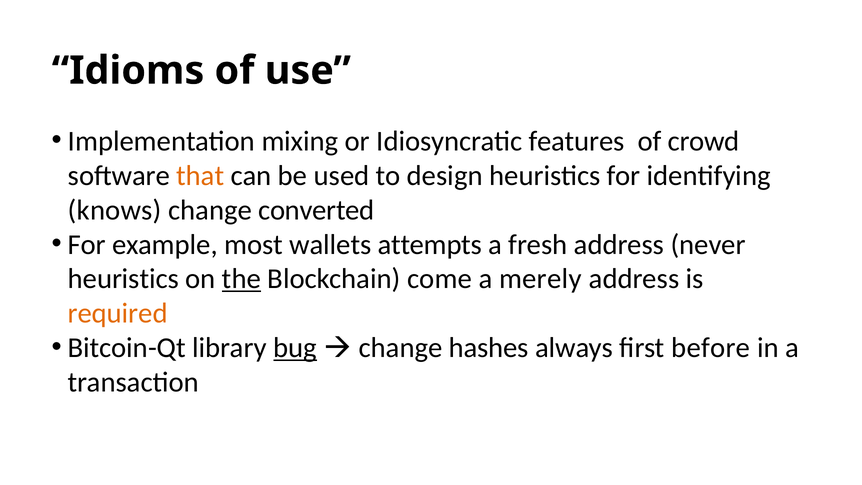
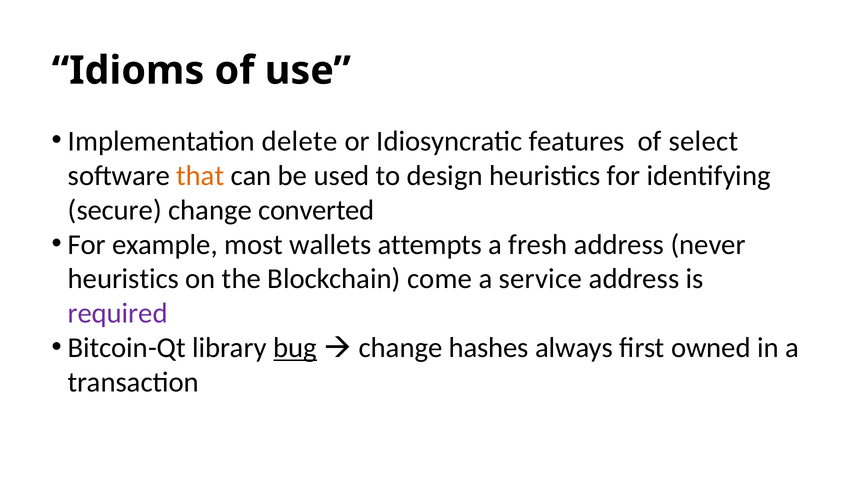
mixing: mixing -> delete (300, 141)
crowd: crowd -> select (703, 141)
knows: knows -> secure (115, 210)
the underline: present -> none (241, 279)
merely: merely -> service (540, 279)
required colour: orange -> purple (118, 313)
before: before -> owned (711, 348)
